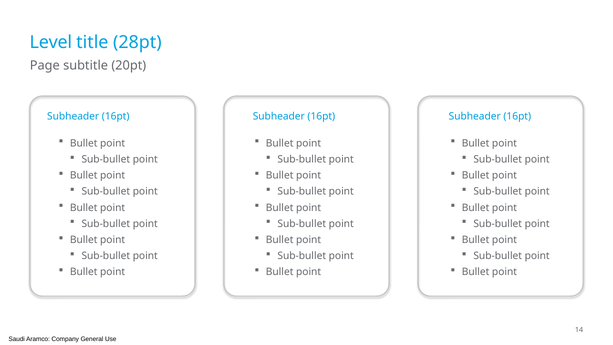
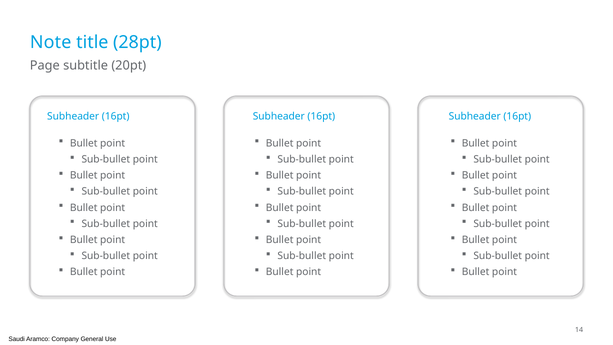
Level: Level -> Note (51, 42)
